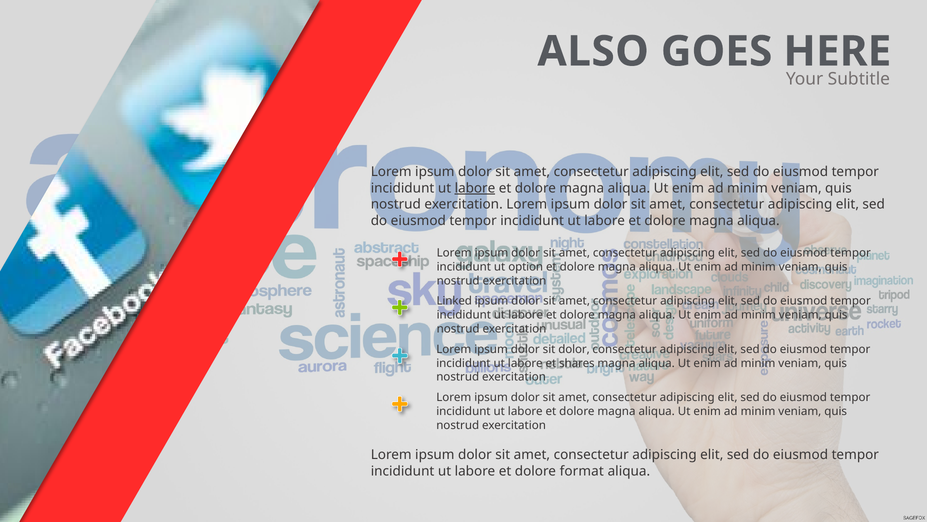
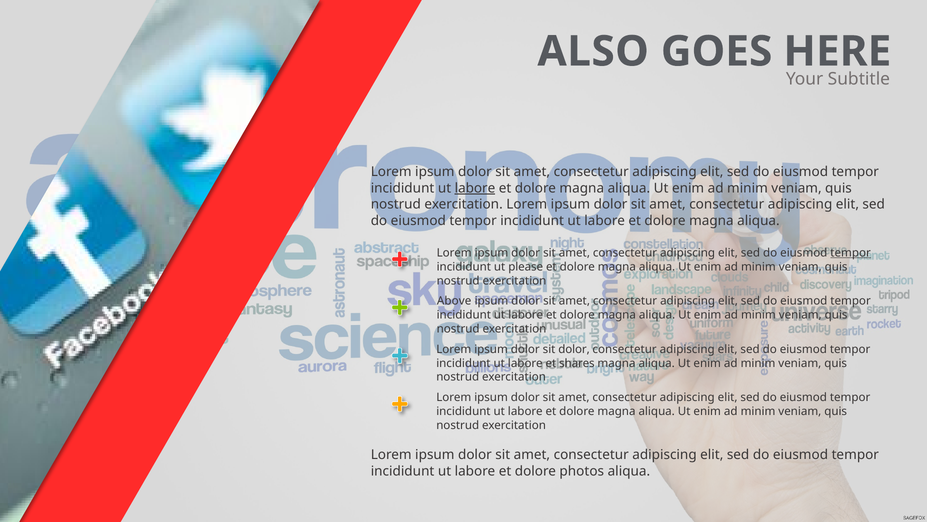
tempor underline: none -> present (851, 253)
option: option -> please (526, 267)
Linked: Linked -> Above (454, 301)
format: format -> photos (582, 471)
